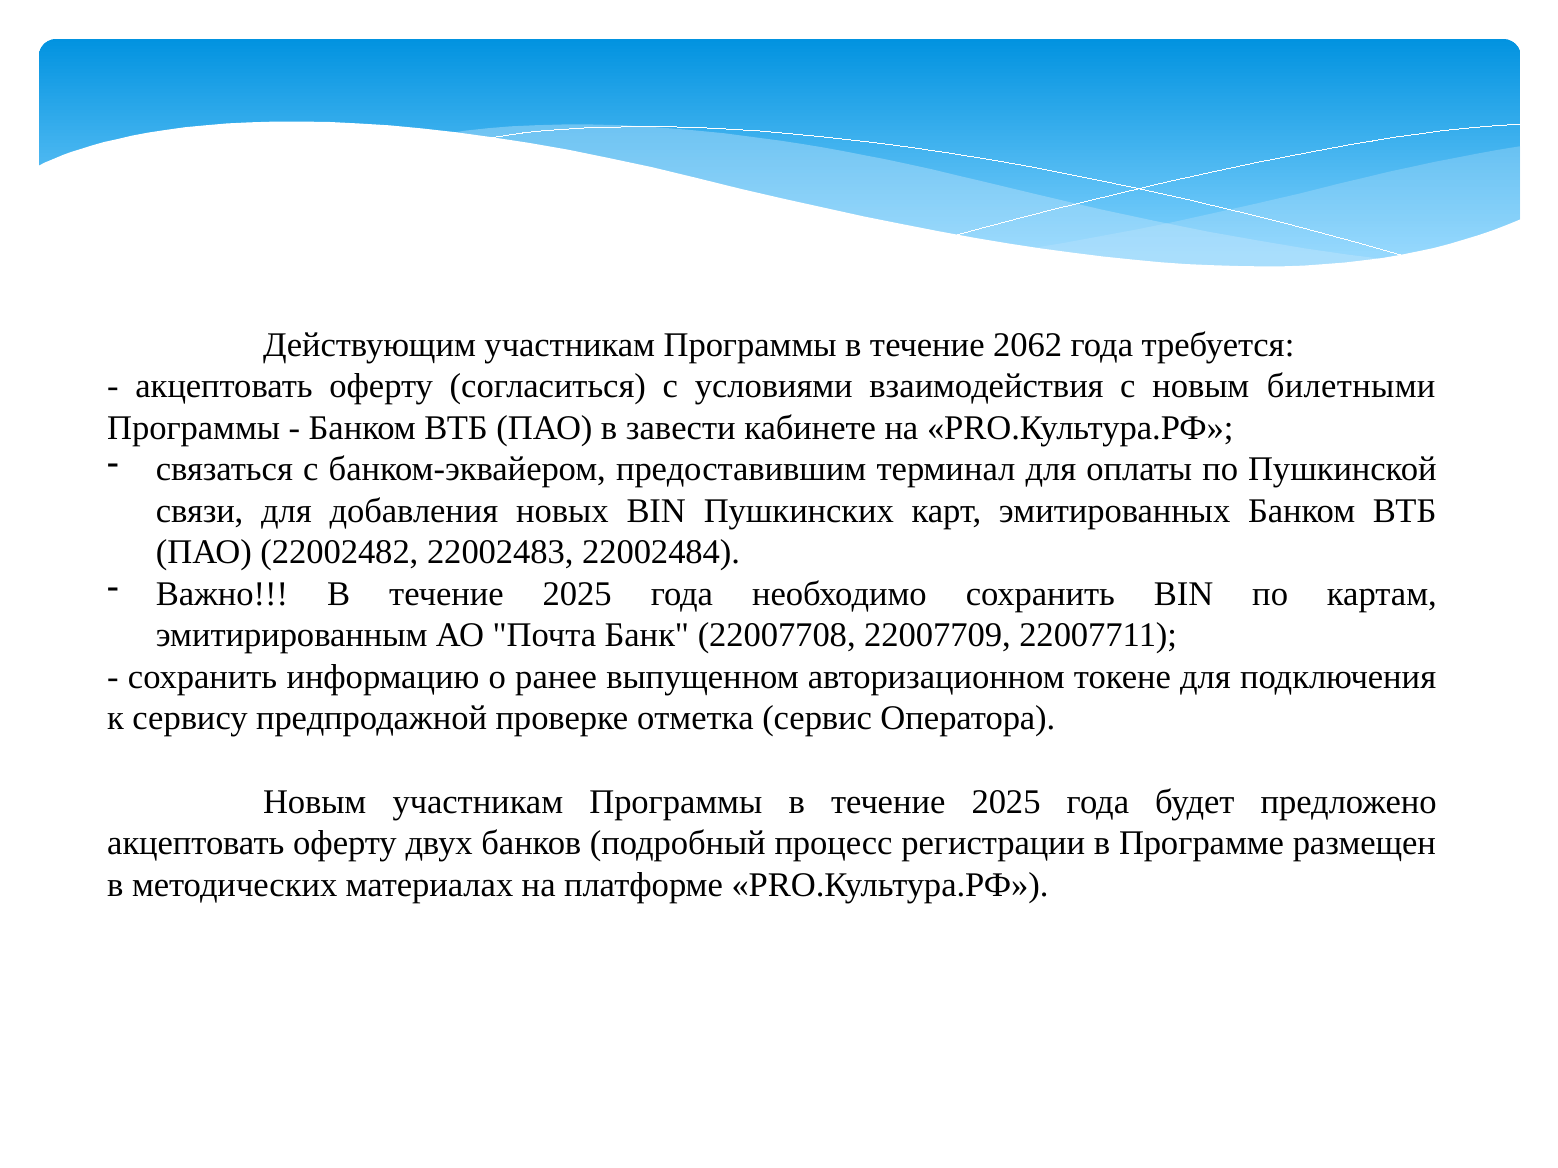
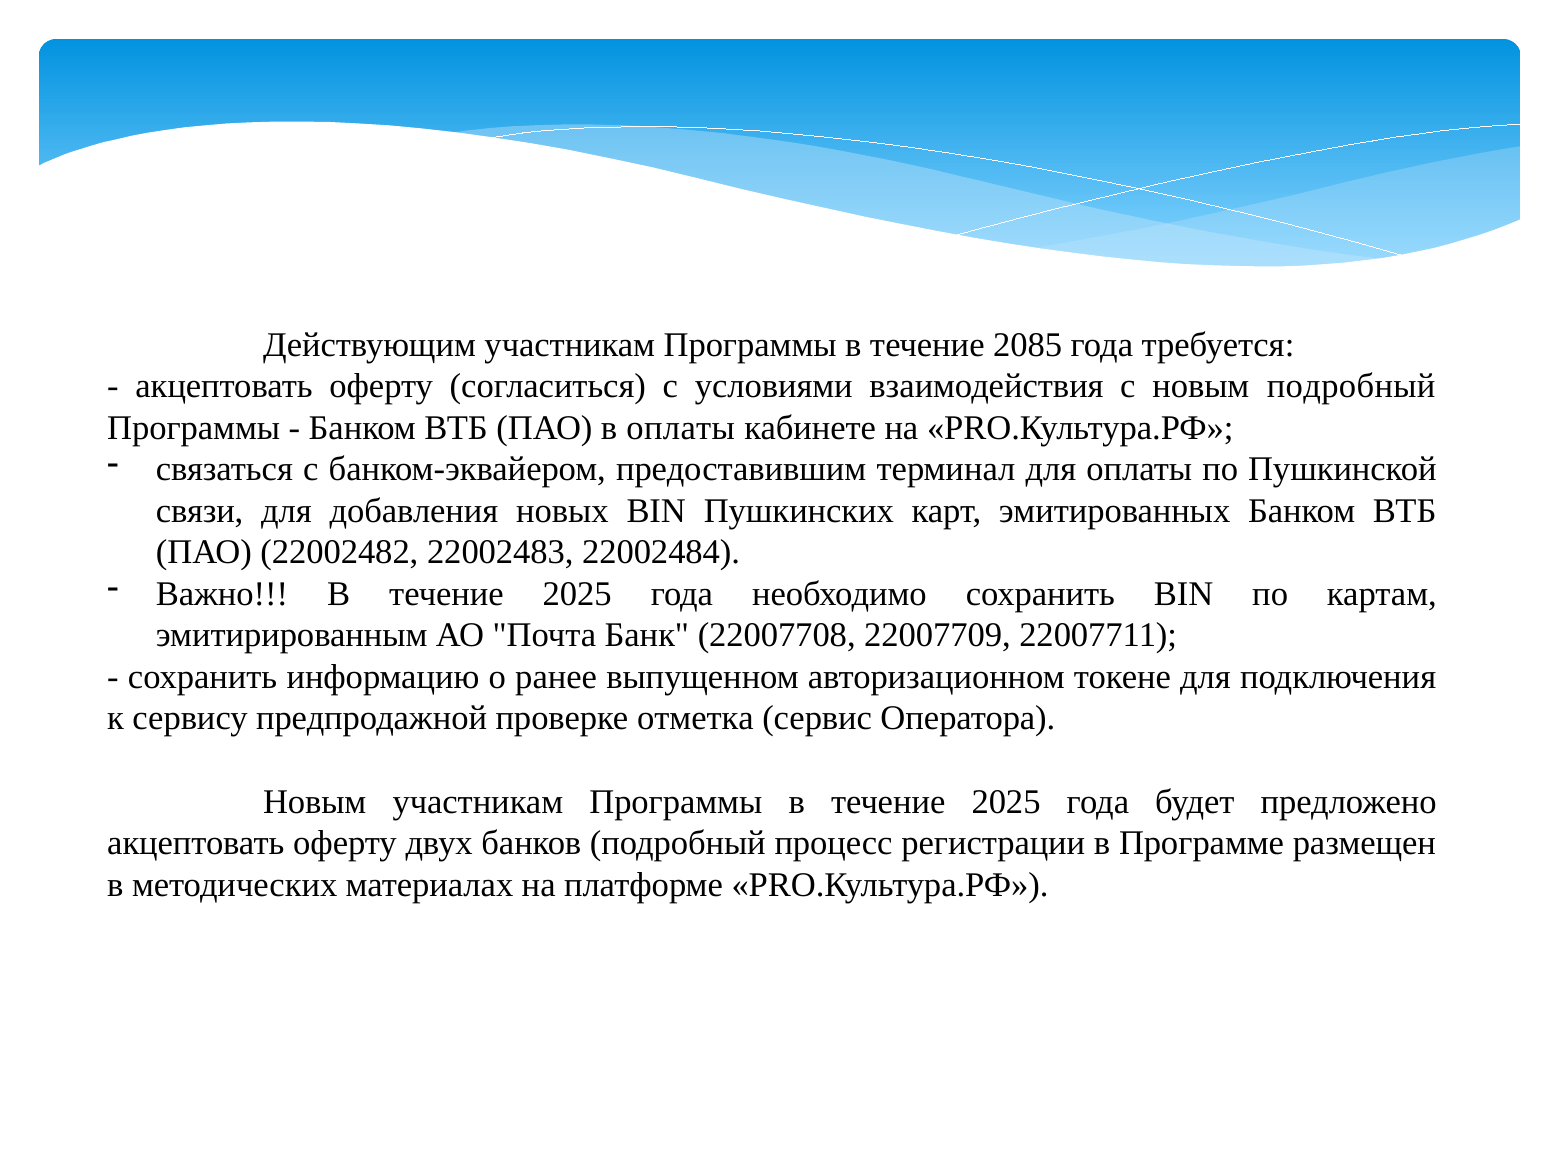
2062: 2062 -> 2085 (1028, 345)
новым билетными: билетными -> подробный (1351, 387)
в завести: завести -> оплаты (681, 428)
